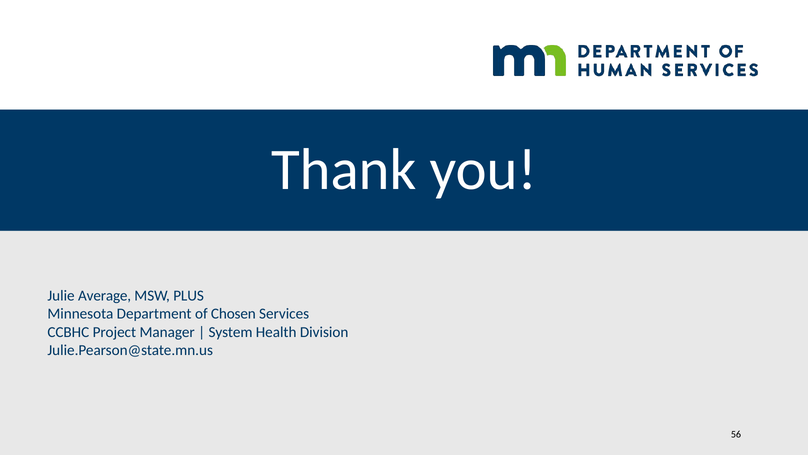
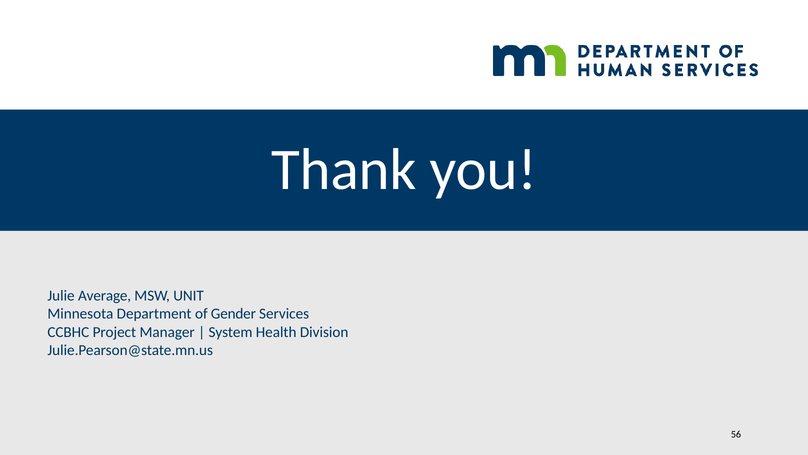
PLUS: PLUS -> UNIT (189, 295)
Chosen: Chosen -> Gender (233, 313)
